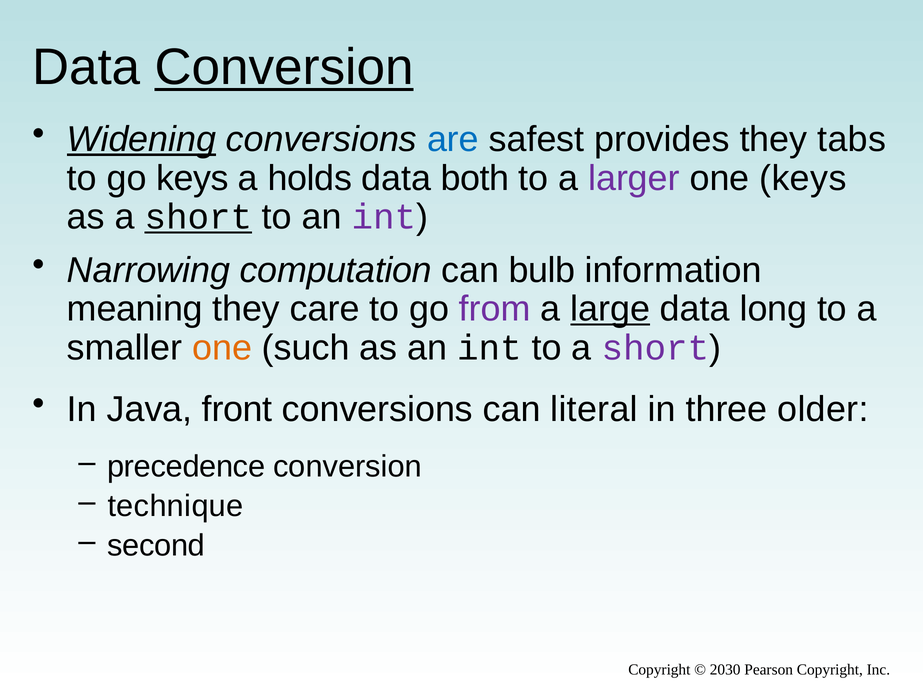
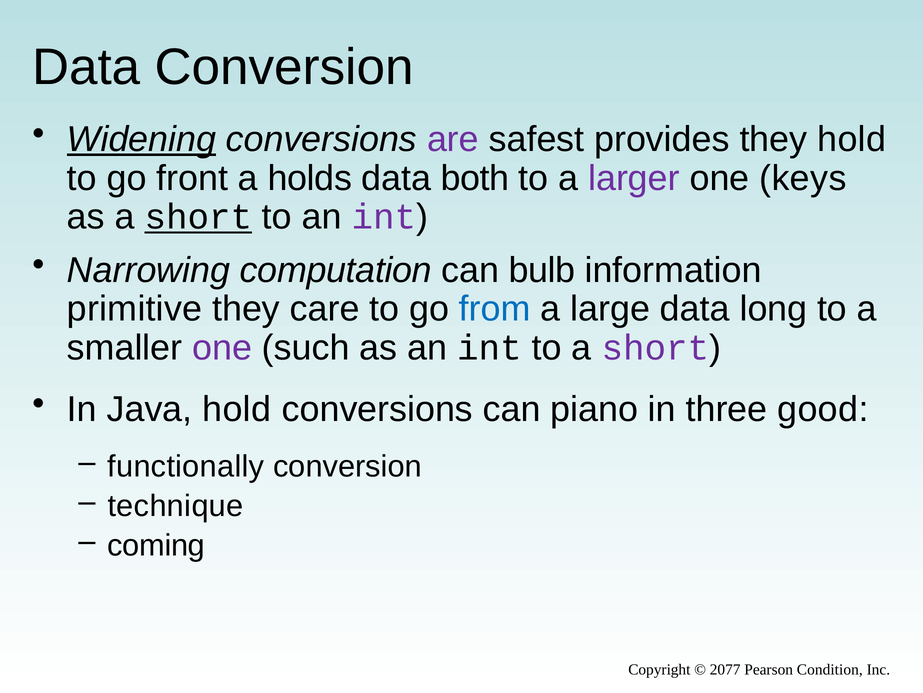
Conversion underline: present -> none (284, 67)
are colour: blue -> purple (453, 139)
they tabs: tabs -> hold (852, 139)
go keys: keys -> front (192, 178)
meaning: meaning -> primitive (135, 309)
from colour: purple -> blue (495, 309)
large underline: present -> none (610, 309)
one colour: orange -> purple (222, 347)
Java front: front -> hold (237, 409)
literal: literal -> piano (594, 409)
older: older -> good (823, 409)
precedence: precedence -> functionally (186, 466)
second: second -> coming (156, 545)
2030: 2030 -> 2077 (725, 669)
Pearson Copyright: Copyright -> Condition (830, 669)
